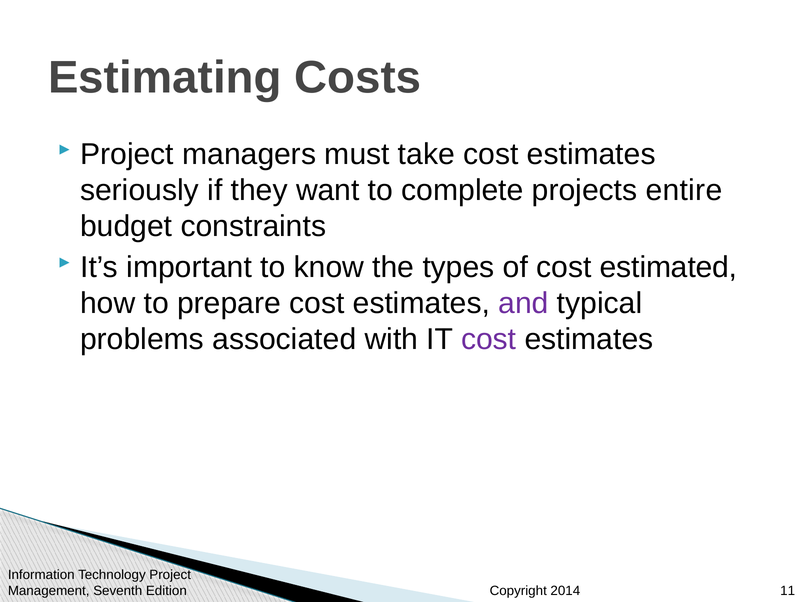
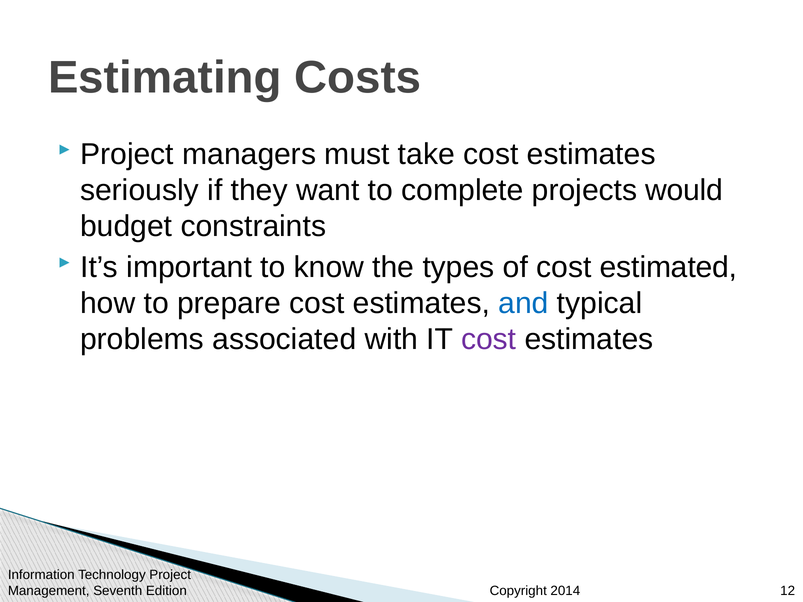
entire: entire -> would (684, 190)
and colour: purple -> blue (523, 303)
11: 11 -> 12 (788, 591)
